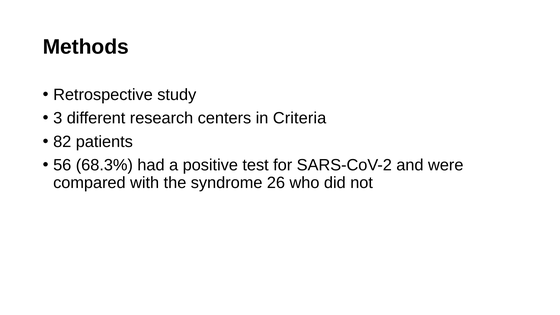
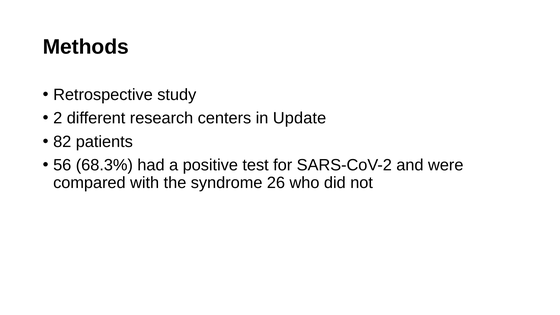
3: 3 -> 2 (58, 118)
Criteria: Criteria -> Update (300, 118)
